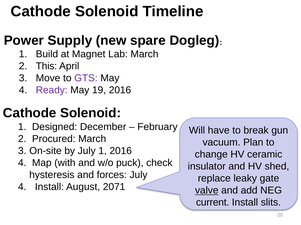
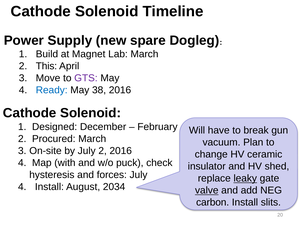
Ready colour: purple -> blue (52, 90)
19: 19 -> 38 (99, 90)
July 1: 1 -> 2 (103, 151)
leaky underline: none -> present (245, 179)
2071: 2071 -> 2034 (114, 187)
current: current -> carbon (213, 203)
